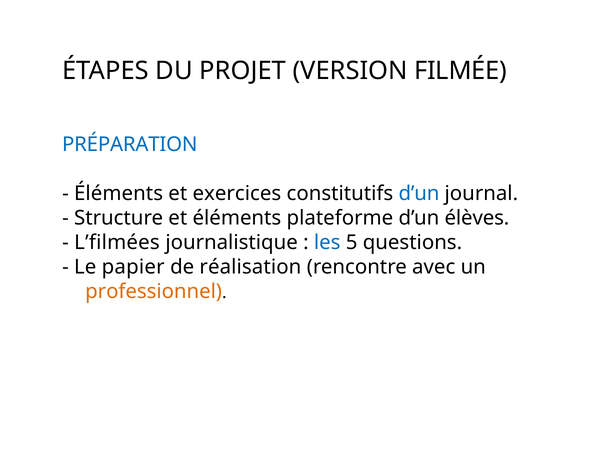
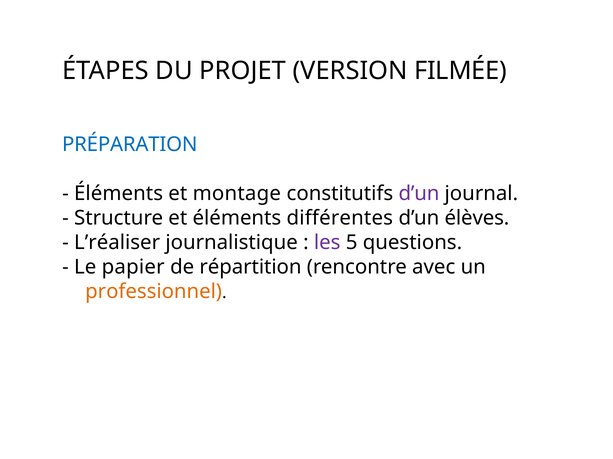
exercices: exercices -> montage (237, 194)
d’un colour: blue -> purple (419, 194)
plateforme: plateforme -> différentes (340, 218)
L’filmées: L’filmées -> L’réaliser (117, 243)
les colour: blue -> purple (327, 243)
réalisation: réalisation -> répartition (251, 267)
